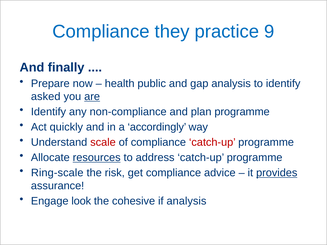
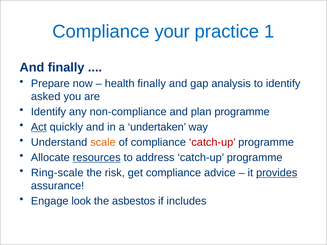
they: they -> your (172, 32)
9: 9 -> 1 (269, 32)
health public: public -> finally (152, 84)
are underline: present -> none (92, 97)
Act underline: none -> present (39, 127)
accordingly: accordingly -> undertaken (157, 127)
scale colour: red -> orange (103, 142)
cohesive: cohesive -> asbestos (134, 201)
if analysis: analysis -> includes (187, 201)
